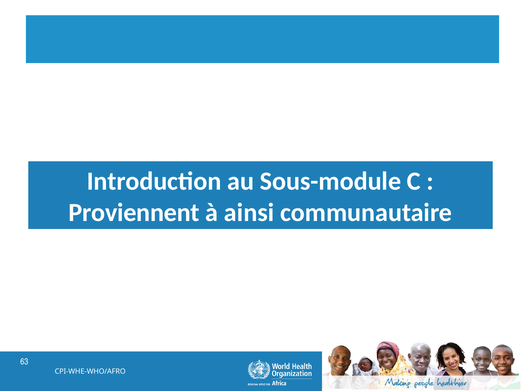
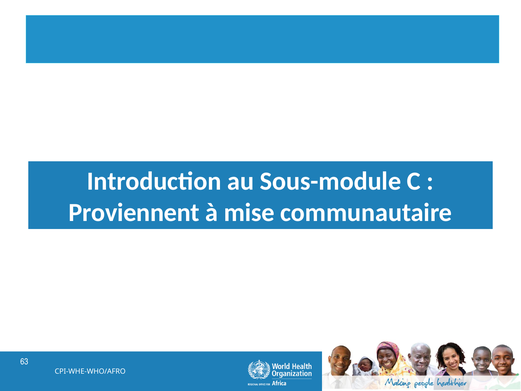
ainsi: ainsi -> mise (249, 212)
